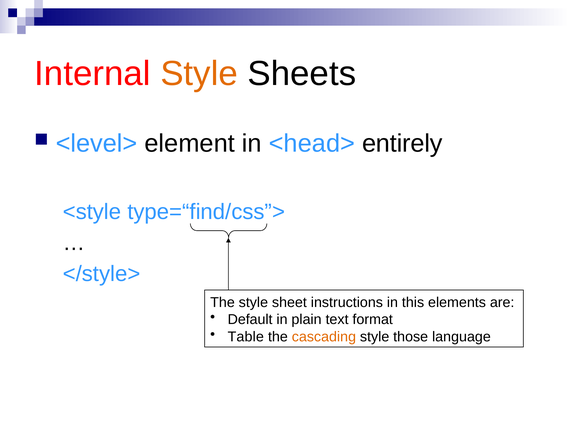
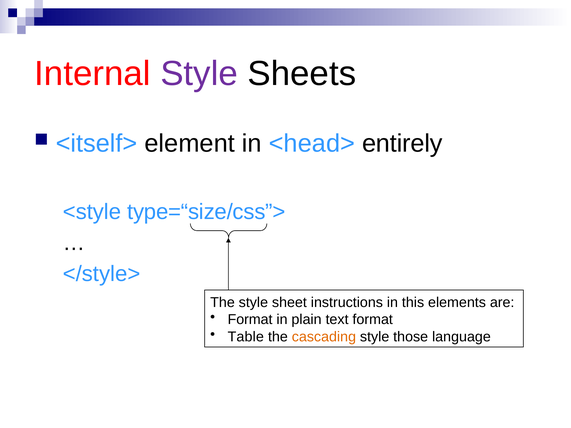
Style colour: orange -> purple (199, 74)
<level>: <level> -> <itself> (97, 144)
type=“find/css”>: type=“find/css”> -> type=“size/css”> (206, 212)
Default: Default -> Format (250, 320)
